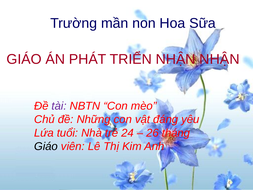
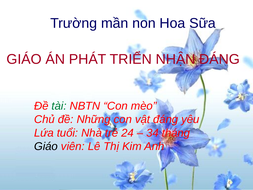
NHẬN NHẬN: NHẬN -> ĐÁNG (220, 59)
tài colour: purple -> green (59, 106)
26: 26 -> 34 (152, 133)
